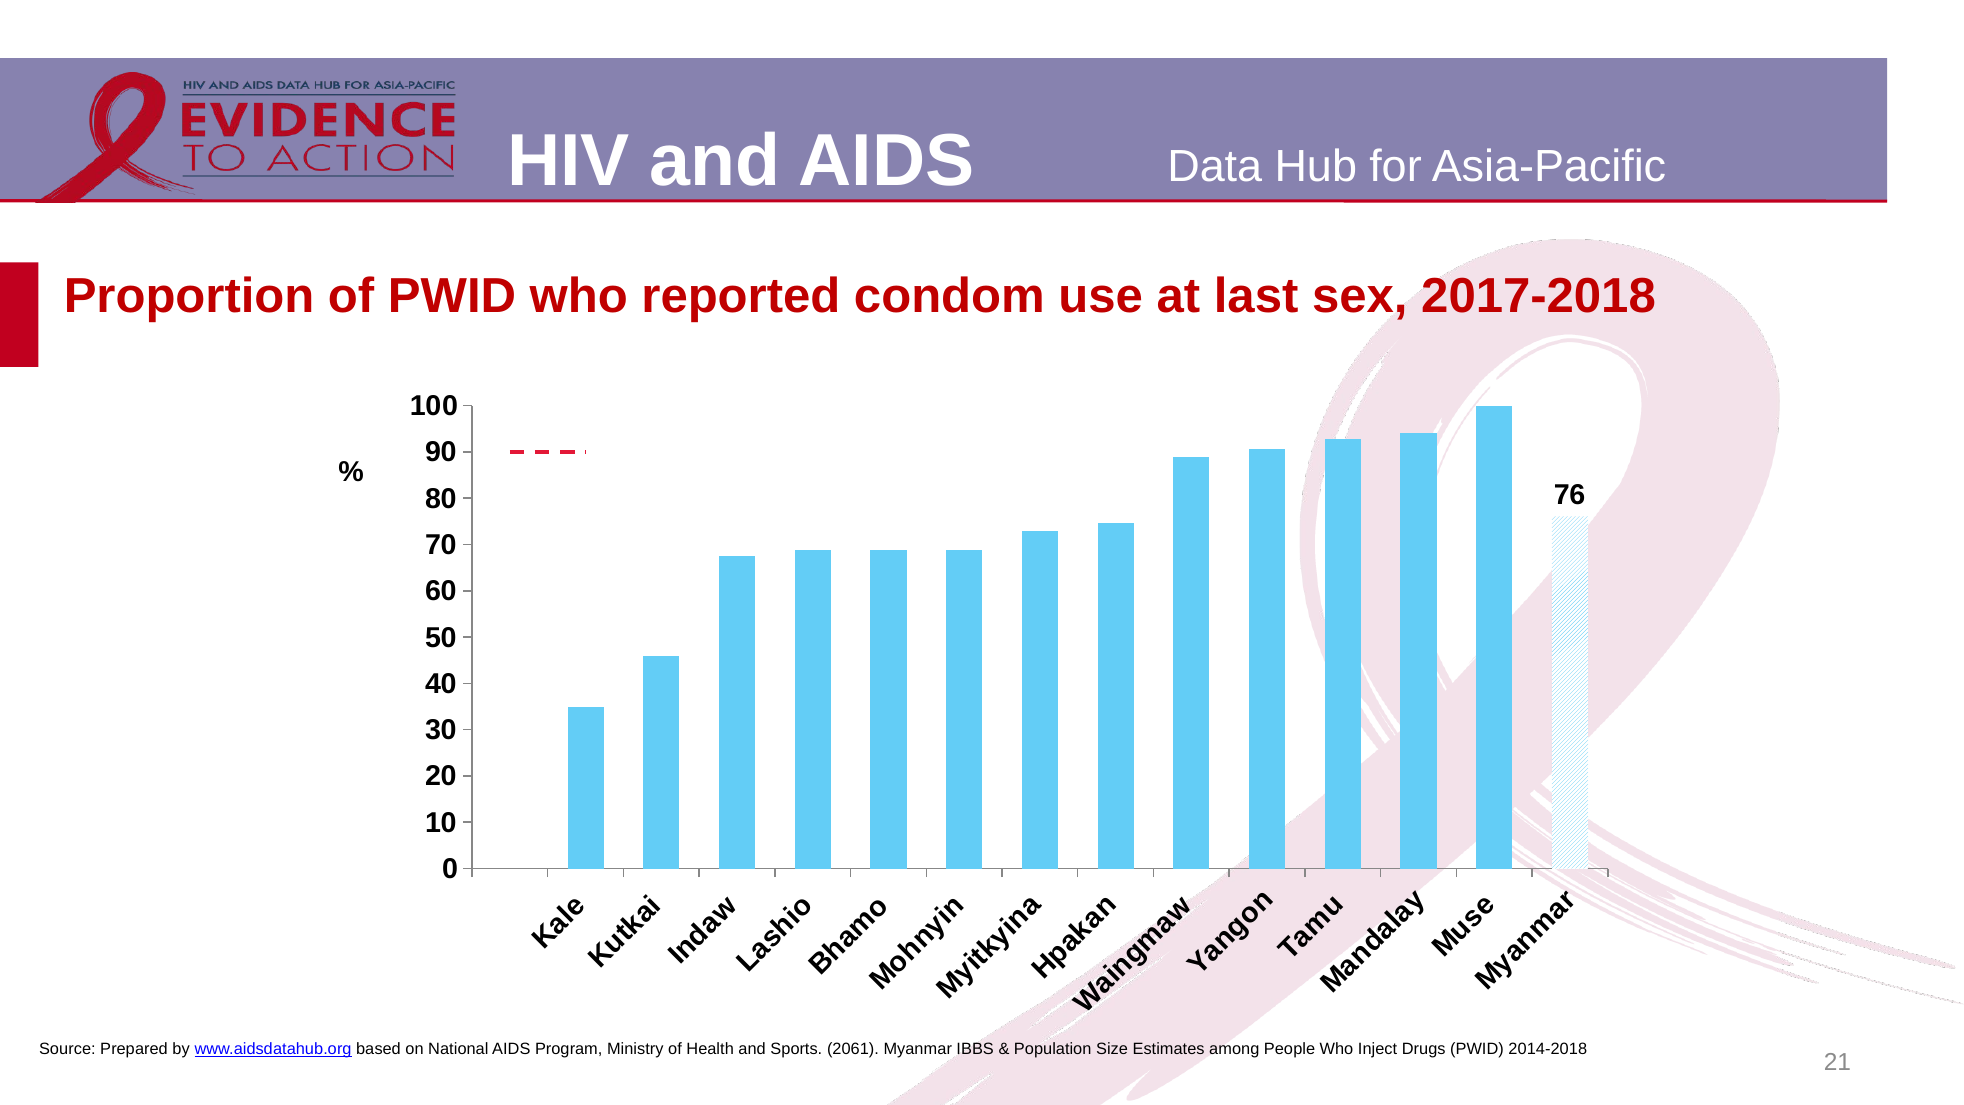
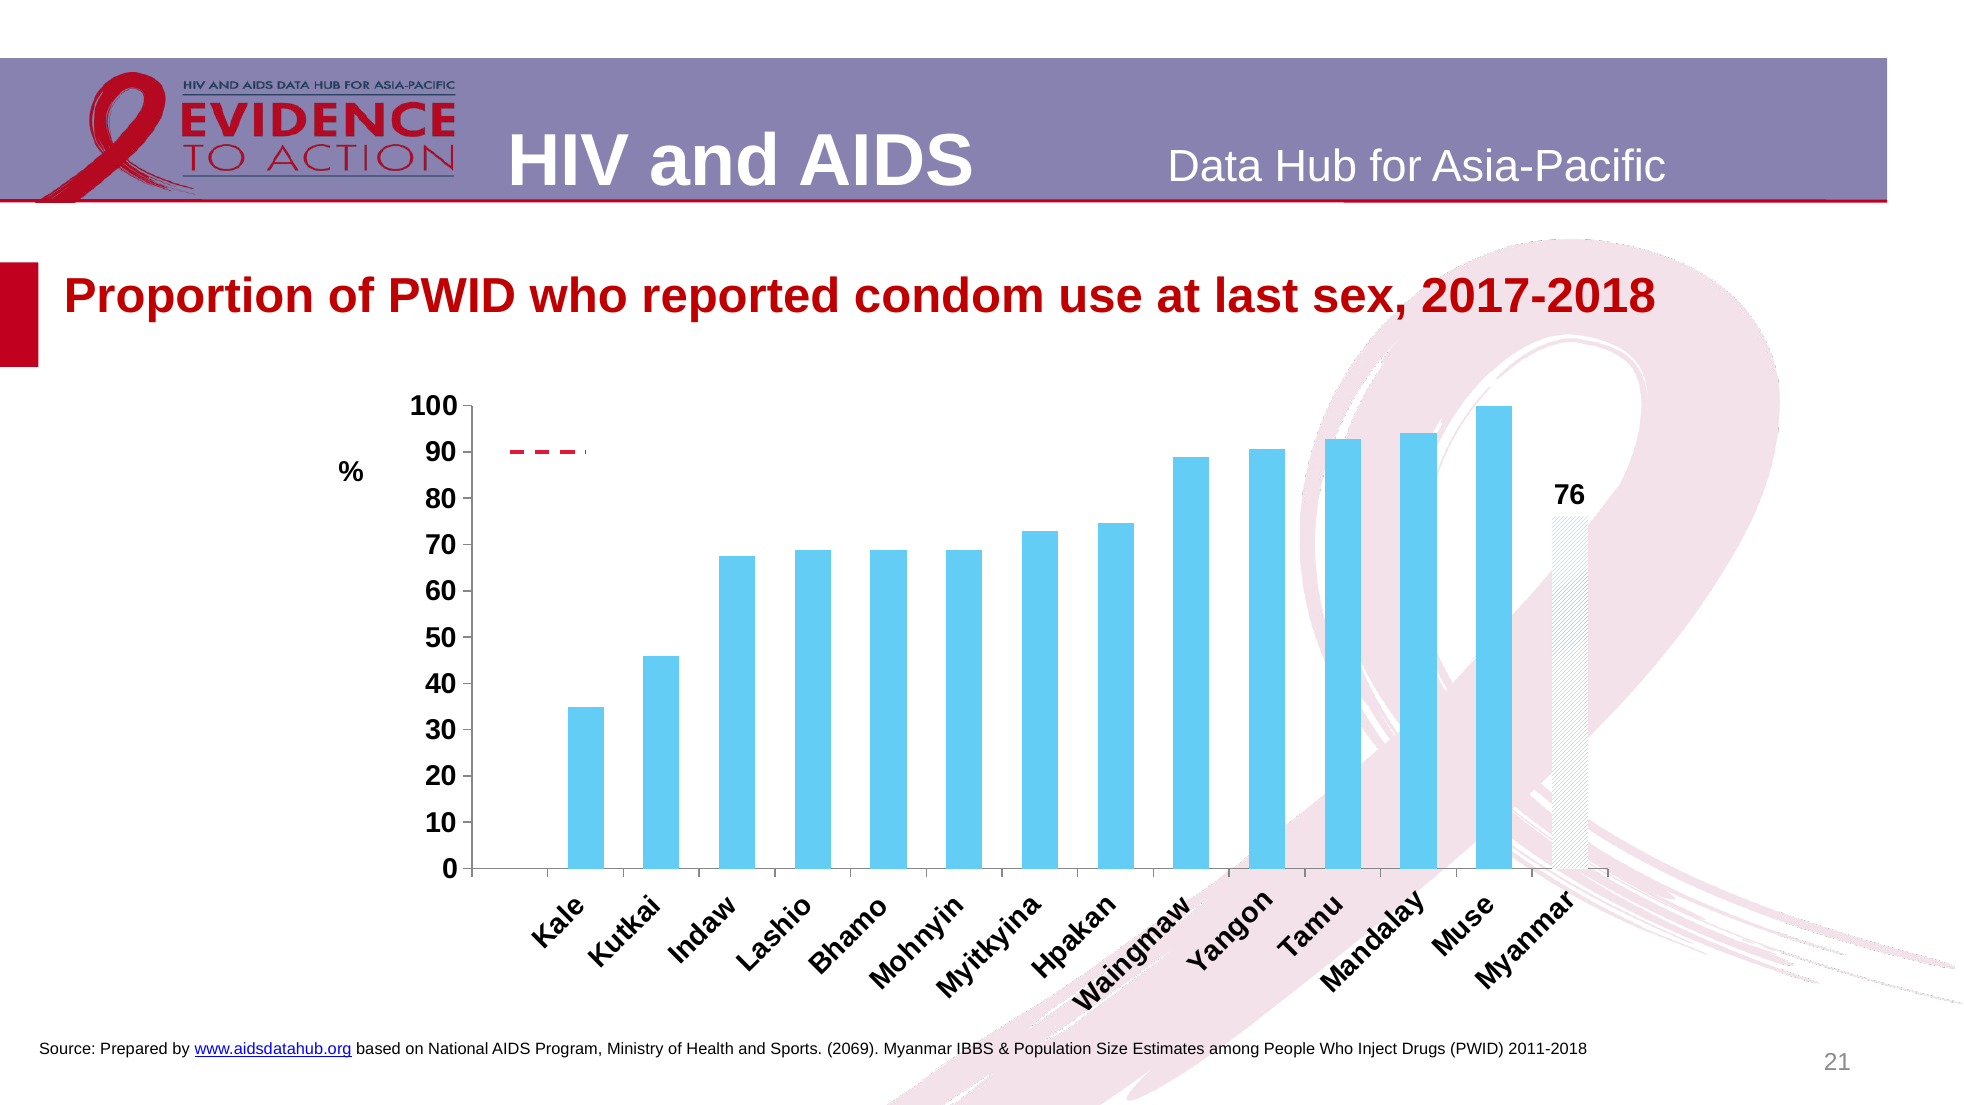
2061: 2061 -> 2069 (853, 1049)
2014-2018: 2014-2018 -> 2011-2018 (1548, 1049)
